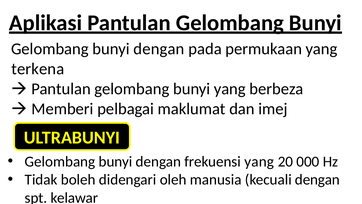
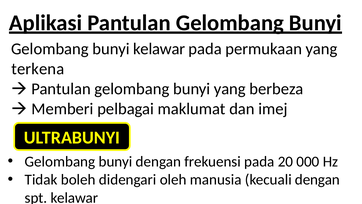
dengan: dengan -> kelawar (159, 49)
frekuensi yang: yang -> pada (259, 161)
